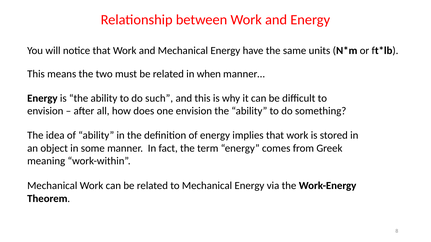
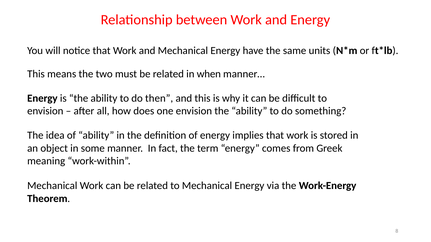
such: such -> then (159, 98)
